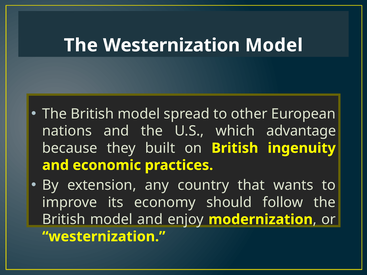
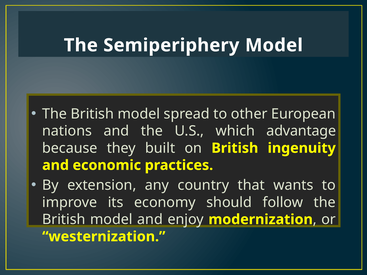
The Westernization: Westernization -> Semiperiphery (171, 45)
